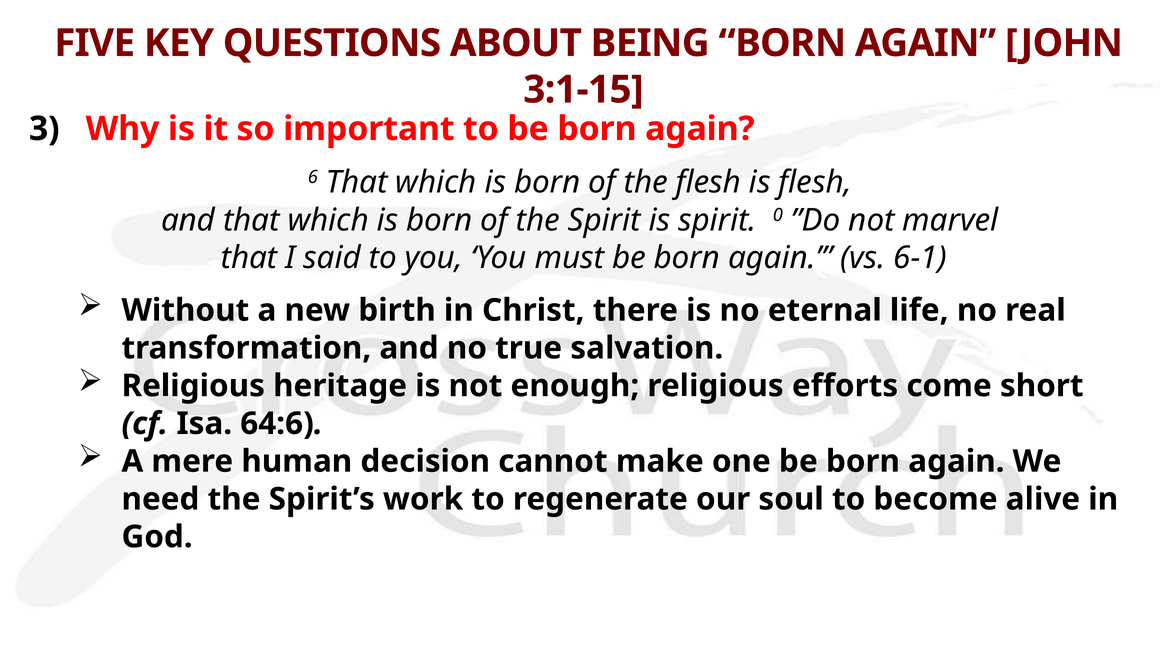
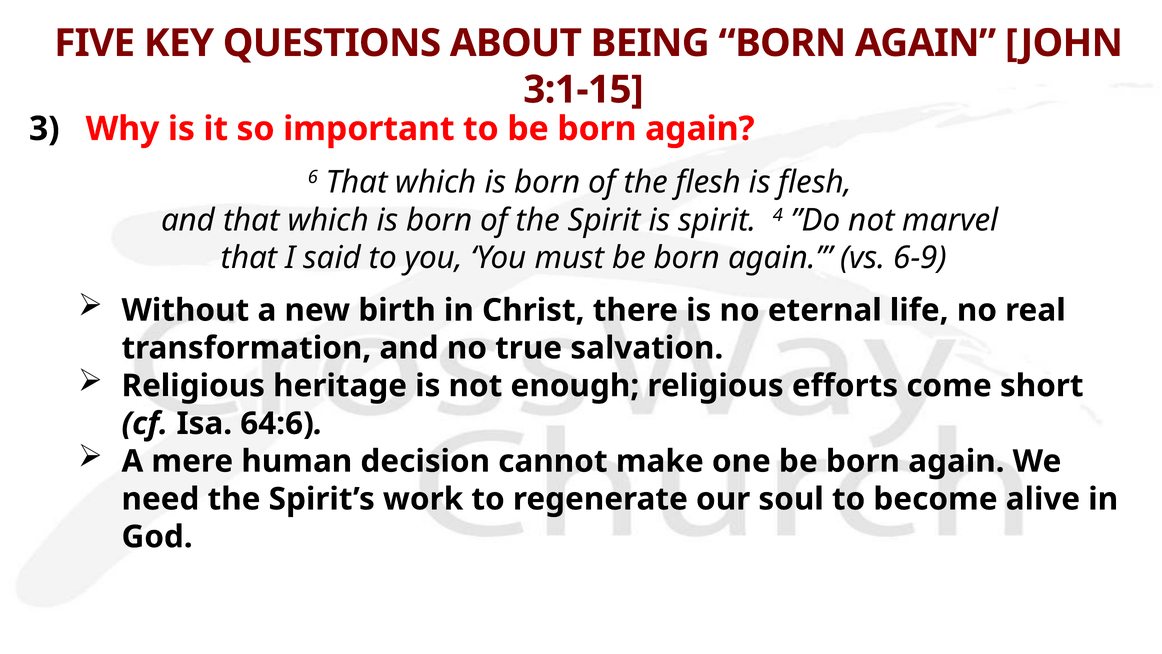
0: 0 -> 4 (778, 215)
6-1: 6-1 -> 6-9 (920, 258)
